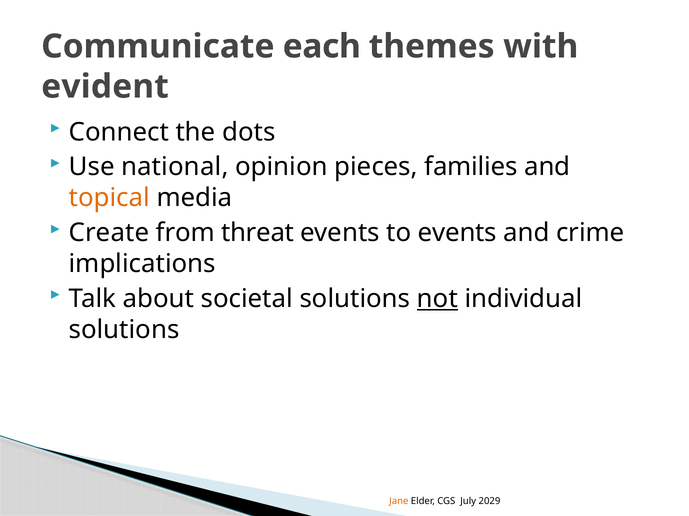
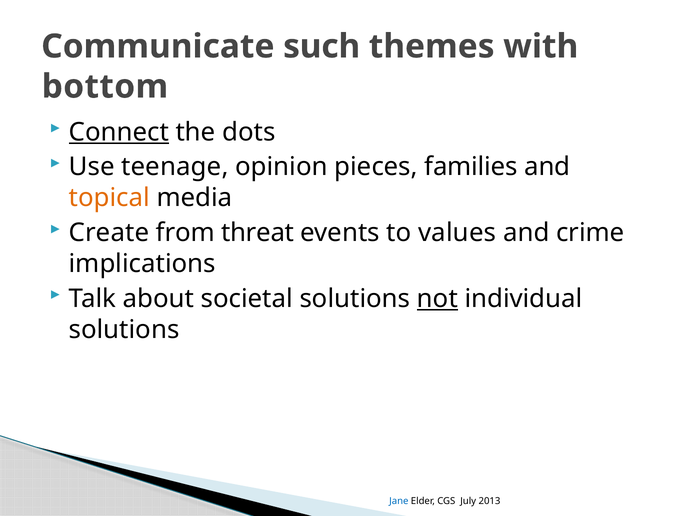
each: each -> such (322, 47)
evident: evident -> bottom (105, 87)
Connect underline: none -> present (119, 132)
national: national -> teenage (175, 167)
to events: events -> values (457, 233)
Jane colour: orange -> blue (399, 502)
2029: 2029 -> 2013 (489, 502)
